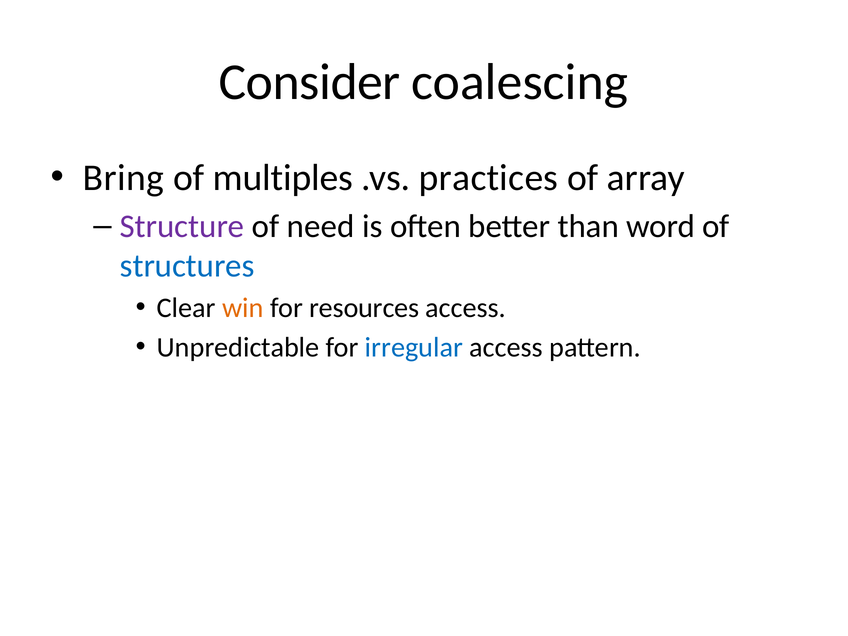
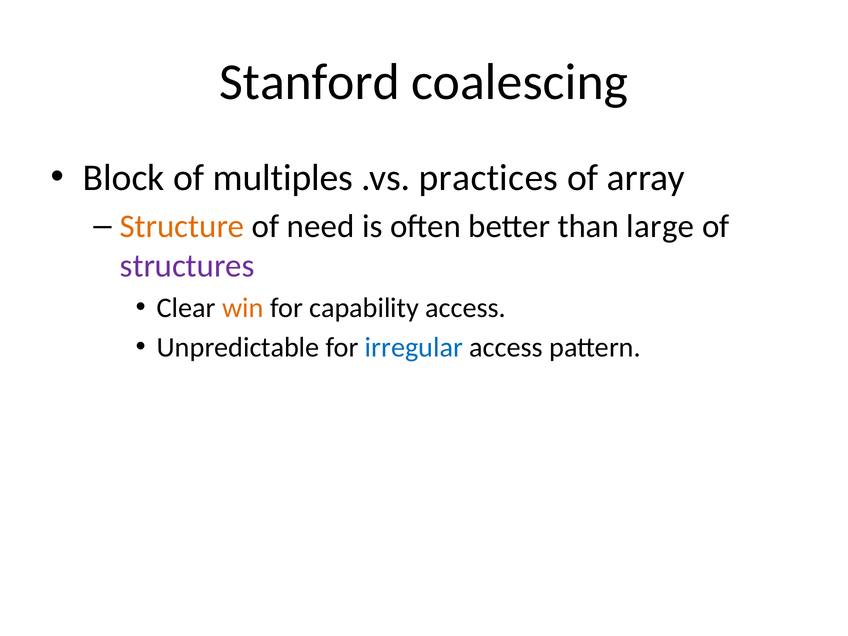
Consider: Consider -> Stanford (309, 82)
Bring: Bring -> Block (124, 178)
Structure colour: purple -> orange (182, 227)
word: word -> large (660, 227)
structures colour: blue -> purple (187, 266)
resources: resources -> capability (364, 308)
